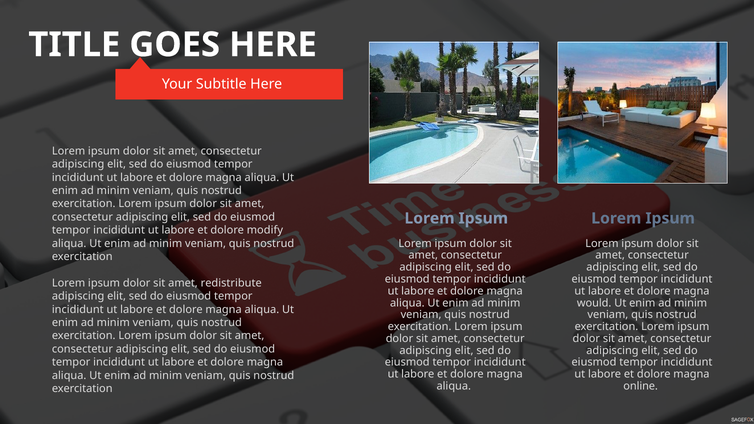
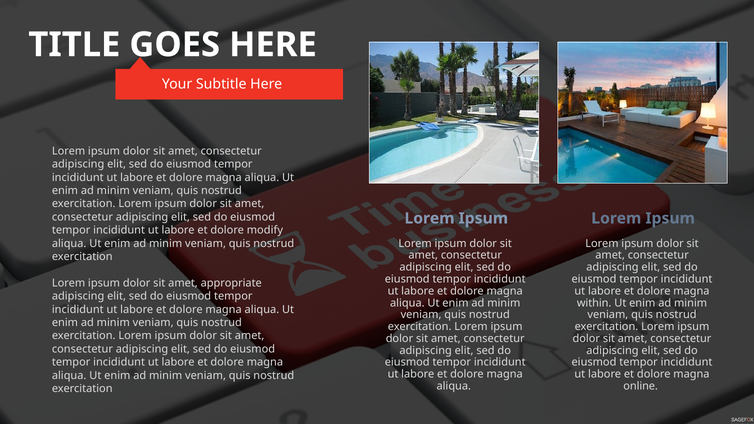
redistribute: redistribute -> appropriate (231, 283)
would: would -> within (594, 303)
